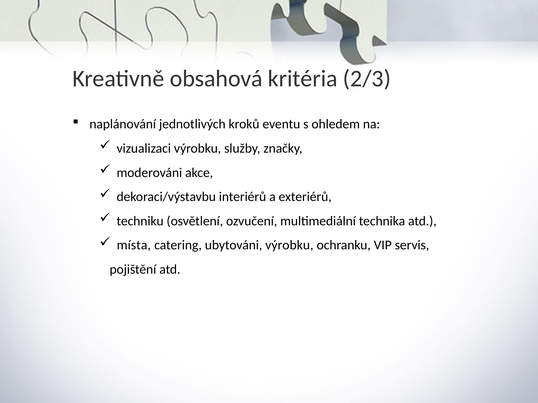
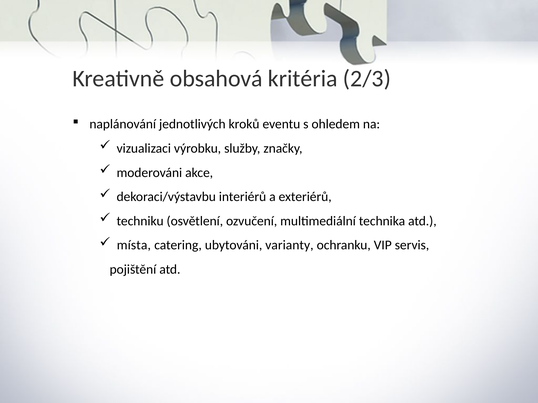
ubytováni výrobku: výrobku -> varianty (289, 245)
